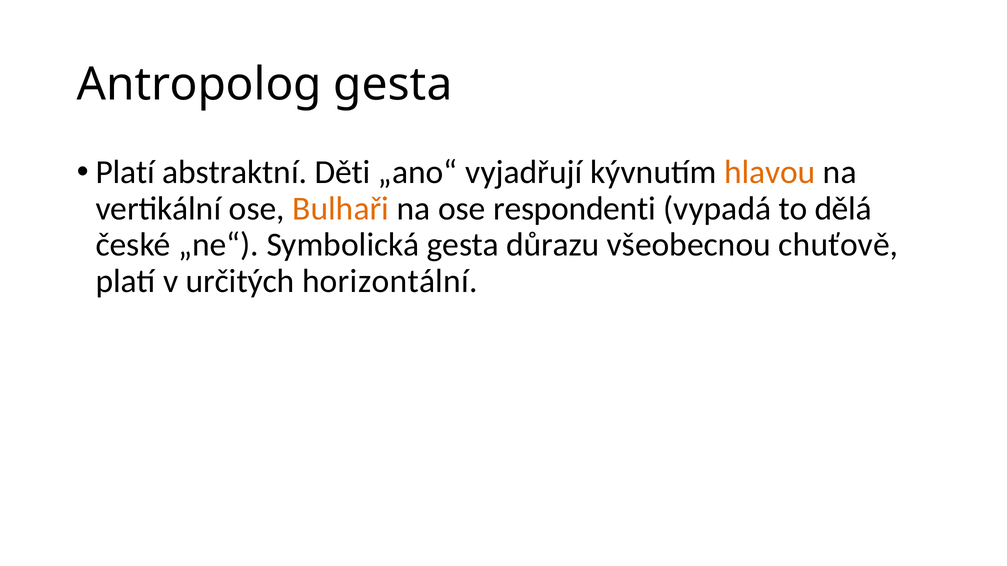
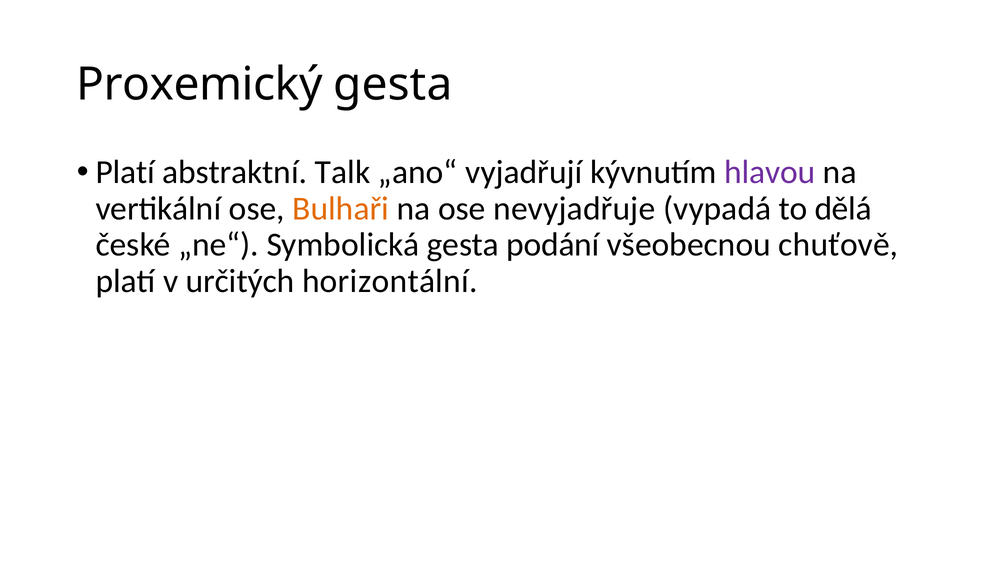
Antropolog: Antropolog -> Proxemický (199, 85)
Děti: Děti -> Talk (343, 172)
hlavou colour: orange -> purple (770, 172)
respondenti: respondenti -> nevyjadřuje (574, 209)
důrazu: důrazu -> podání (553, 245)
